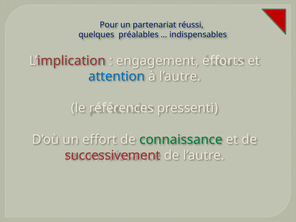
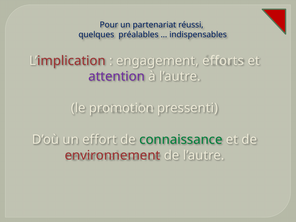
attention colour: blue -> purple (117, 76)
références: références -> promotion (121, 108)
successivement: successivement -> environnement (112, 155)
